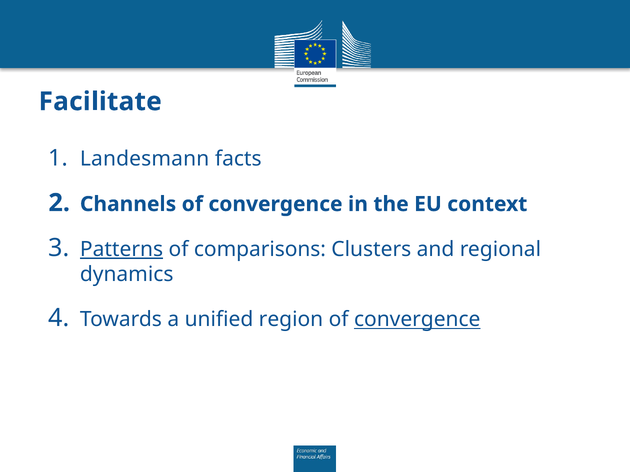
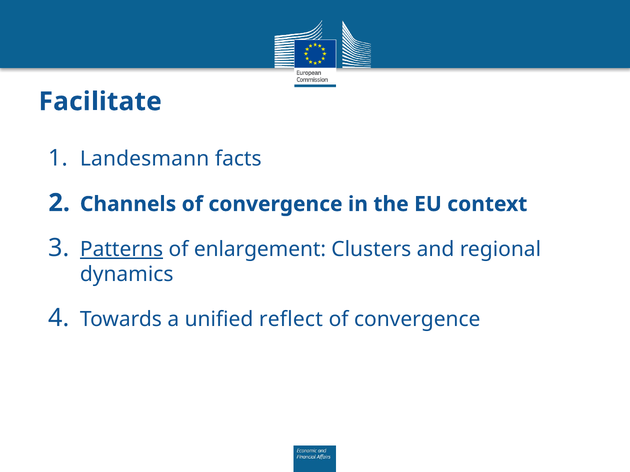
comparisons: comparisons -> enlargement (260, 250)
region: region -> reflect (291, 320)
convergence underline: present -> none (417, 320)
